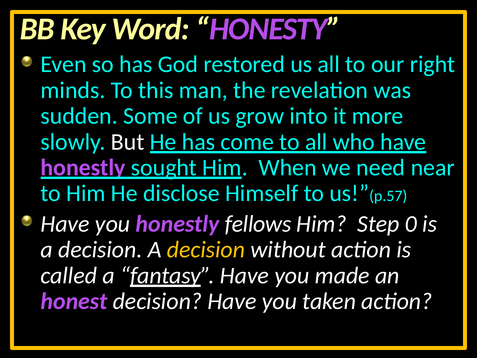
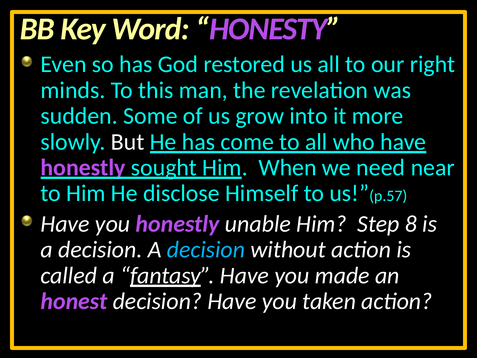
fellows: fellows -> unable (258, 224)
0: 0 -> 8 (411, 224)
decision colour: yellow -> light blue (206, 250)
